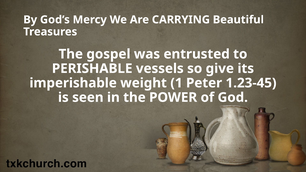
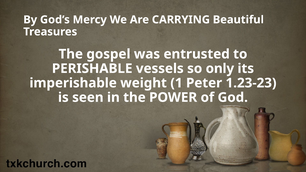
give: give -> only (220, 69)
1.23-45: 1.23-45 -> 1.23-23 (251, 83)
